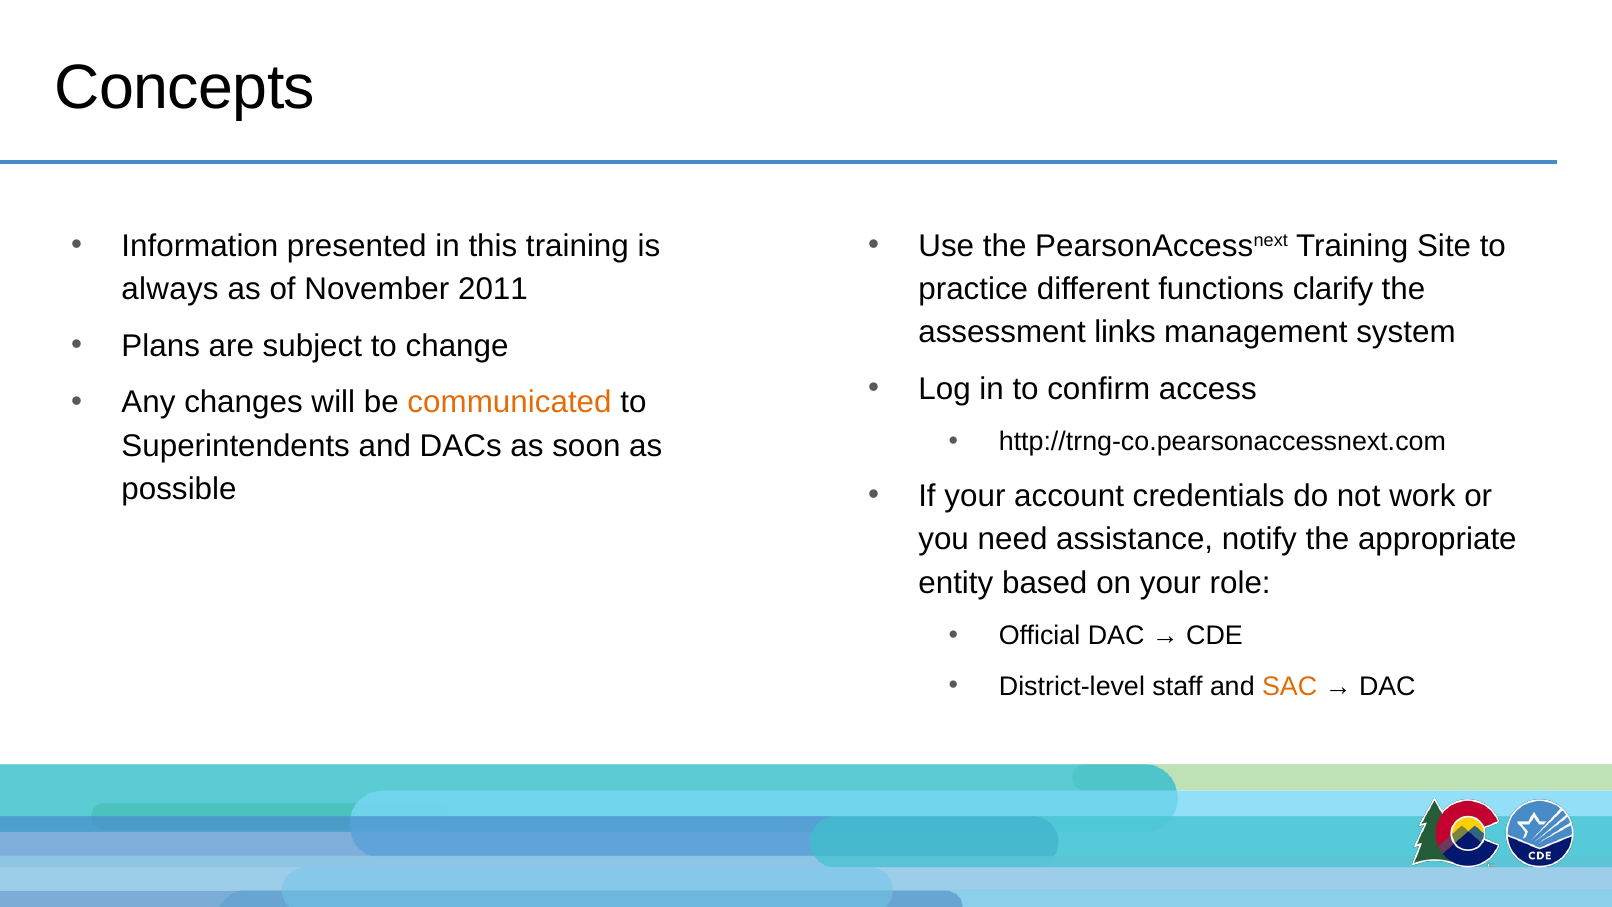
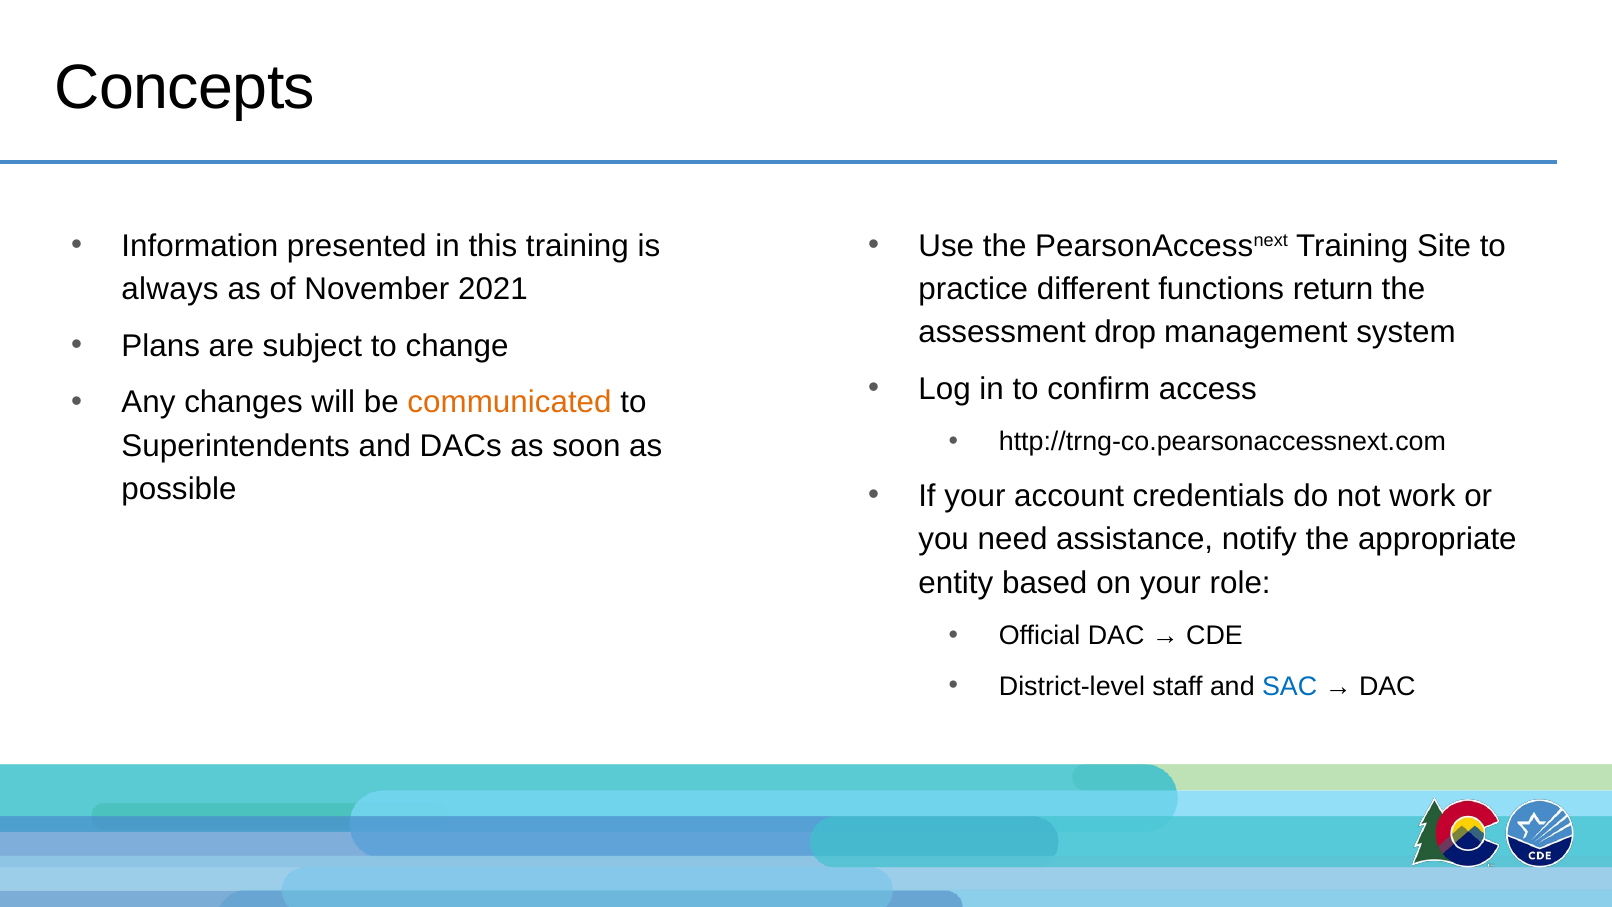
2011: 2011 -> 2021 (493, 289)
clarify: clarify -> return (1333, 289)
links: links -> drop (1125, 332)
SAC colour: orange -> blue (1290, 686)
